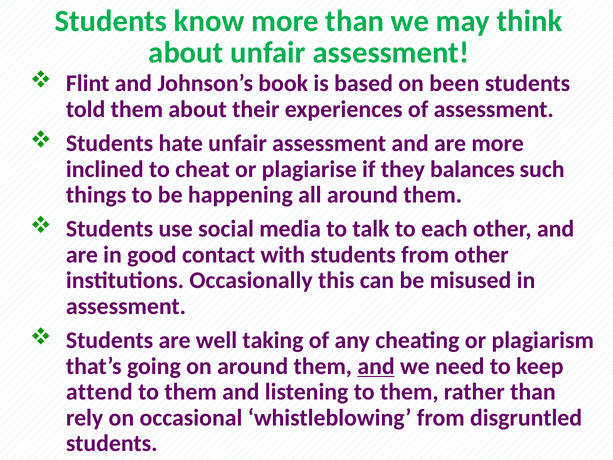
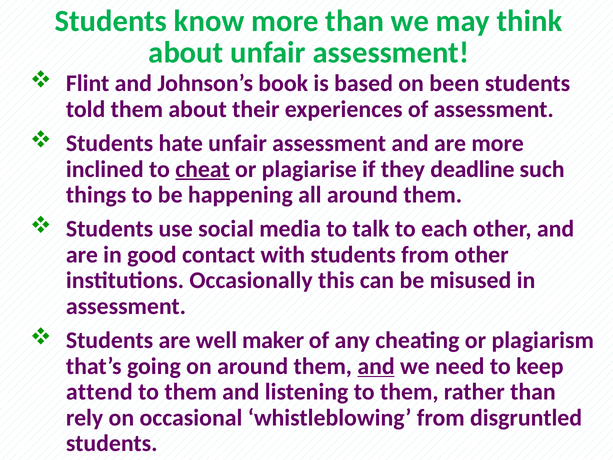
cheat underline: none -> present (203, 169)
balances: balances -> deadline (472, 169)
taking: taking -> maker (273, 340)
